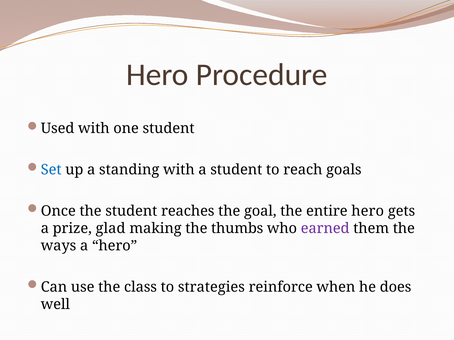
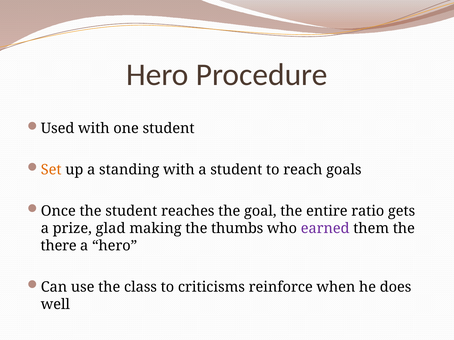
Set colour: blue -> orange (51, 170)
entire hero: hero -> ratio (368, 211)
ways: ways -> there (59, 246)
strategies: strategies -> criticisms (211, 287)
